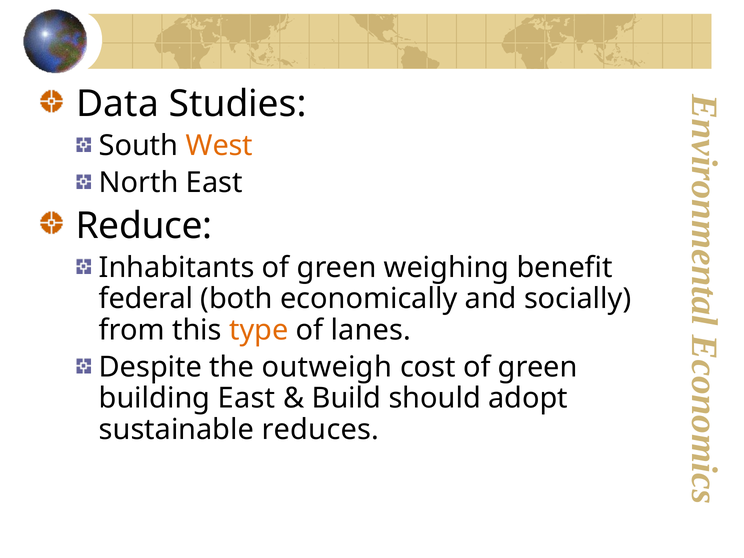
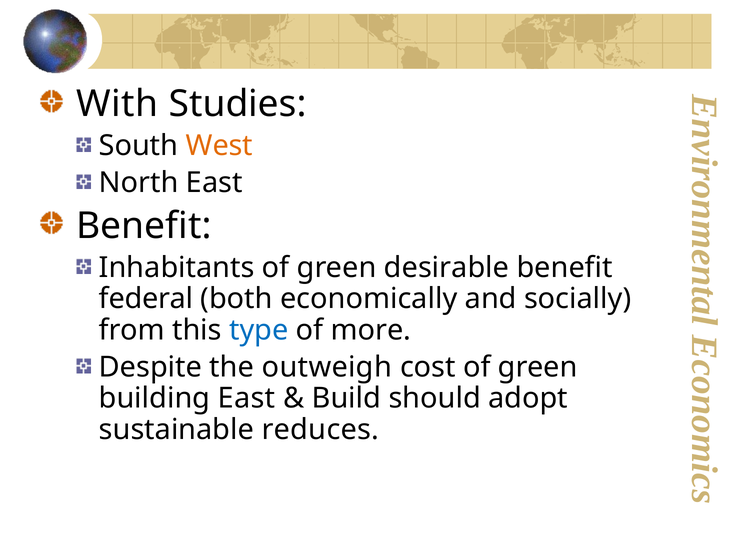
Data: Data -> With (117, 104)
Reduce: Reduce -> Benefit (144, 226)
weighing: weighing -> desirable (447, 268)
type colour: orange -> blue (259, 330)
lanes: lanes -> more (371, 330)
